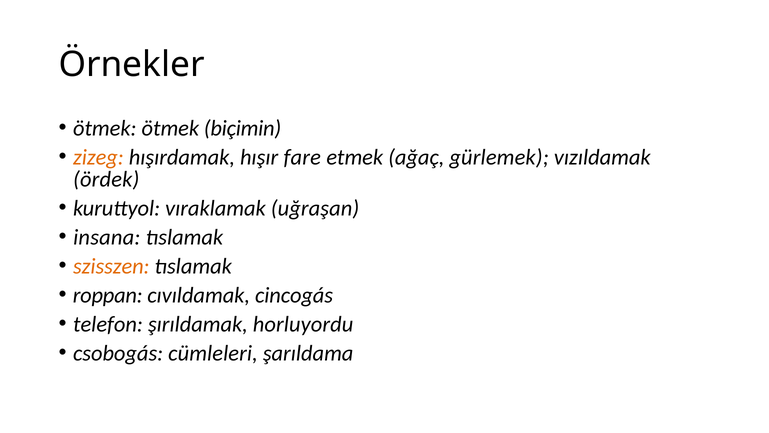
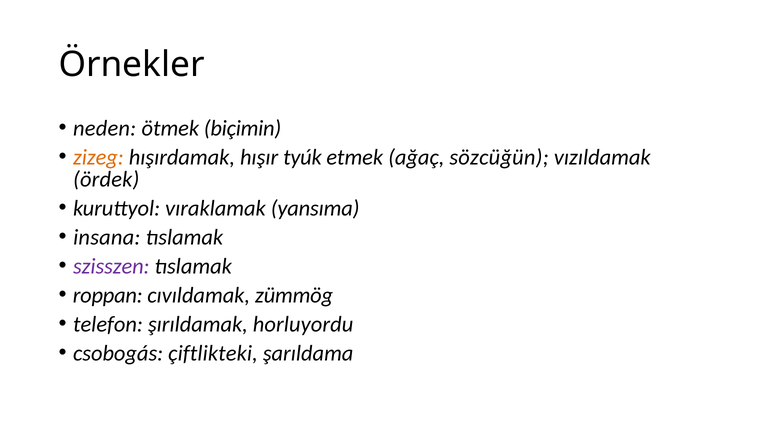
ötmek: ötmek -> neden (105, 128)
fare: fare -> tyúk (302, 157)
gürlemek: gürlemek -> sözcüğün (499, 157)
uğraşan: uğraşan -> yansıma (315, 208)
szisszen colour: orange -> purple (111, 266)
cincogás: cincogás -> zümmög (294, 295)
cümleleri: cümleleri -> çiftlikteki (213, 353)
